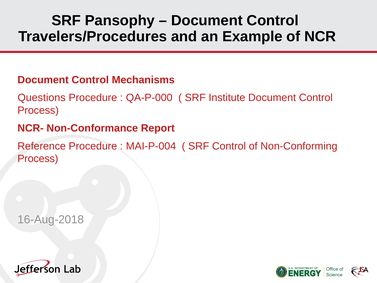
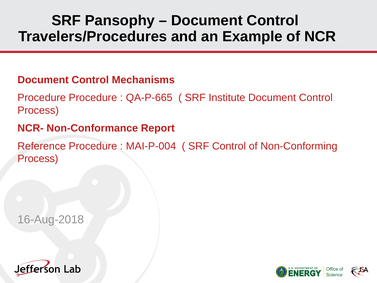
Questions: Questions -> Procedure (42, 98)
QA-P-000: QA-P-000 -> QA-P-665 (149, 98)
